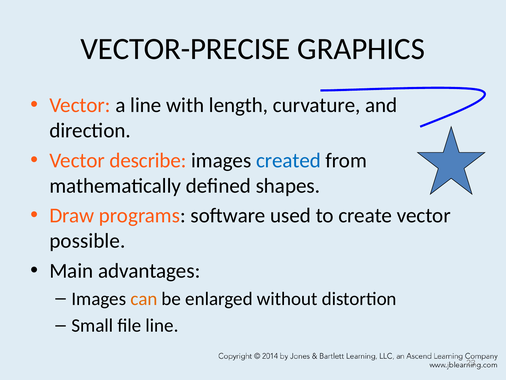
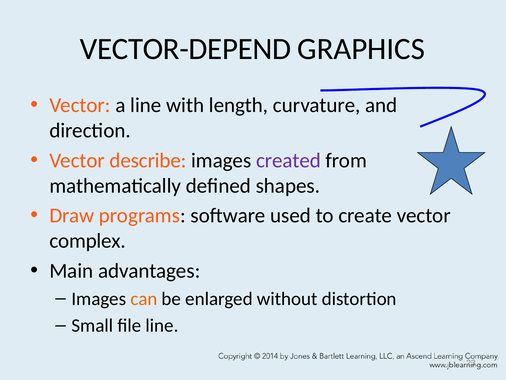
VECTOR-PRECISE: VECTOR-PRECISE -> VECTOR-DEPEND (186, 49)
created colour: blue -> purple (289, 160)
possible: possible -> complex (88, 241)
